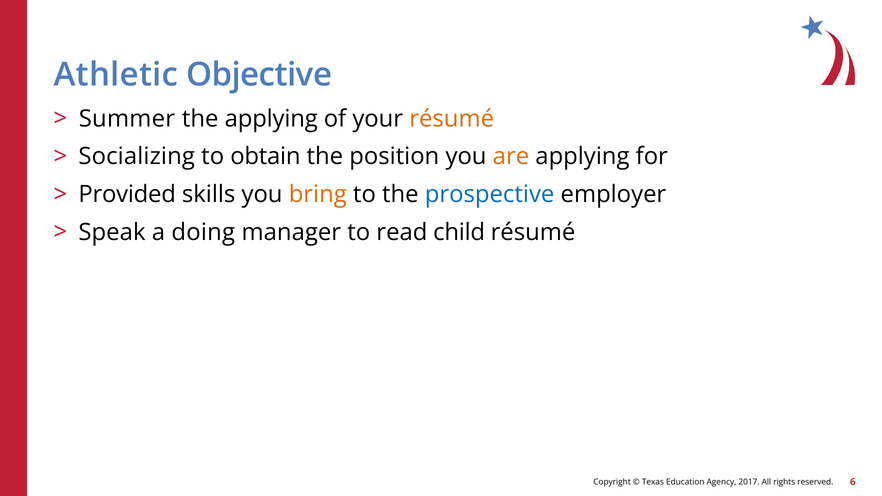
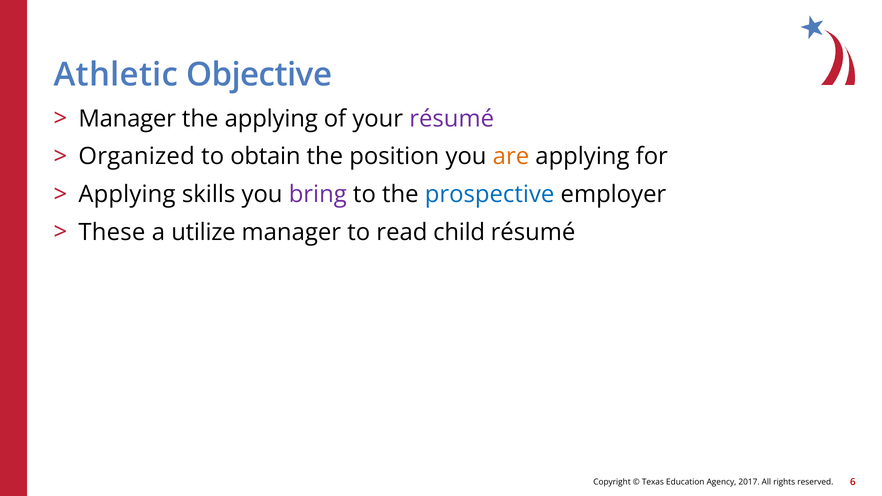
Summer: Summer -> Manager (127, 119)
résumé colour: orange -> purple (452, 119)
Socializing: Socializing -> Organized (137, 157)
Provided: Provided -> Applying (127, 194)
bring colour: orange -> purple (318, 194)
Speak: Speak -> These (112, 232)
doing: doing -> utilize (203, 232)
